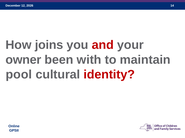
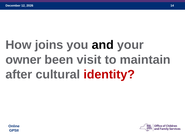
and colour: red -> black (103, 45)
with: with -> visit (89, 60)
pool: pool -> after (19, 75)
